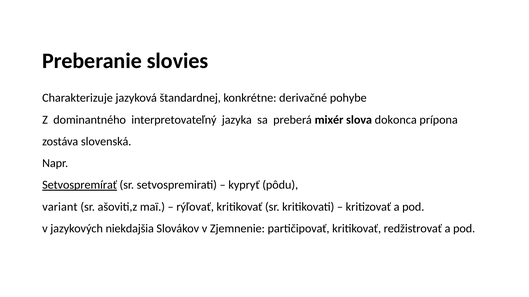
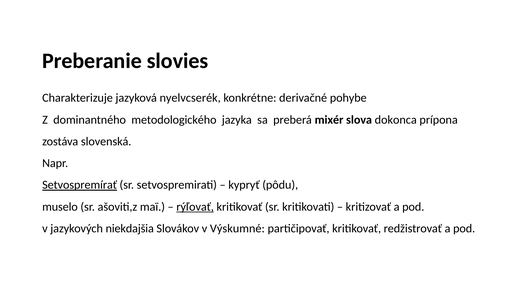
štandardnej: štandardnej -> nyelvcserék (190, 98)
interpretovateľný: interpretovateľný -> metodologického (174, 120)
variant: variant -> muselo (60, 207)
rýľovať underline: none -> present (195, 207)
Zjemnenie: Zjemnenie -> Výskumné (237, 229)
